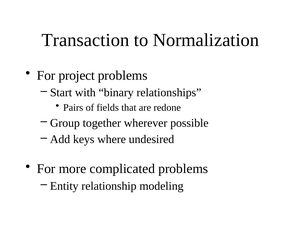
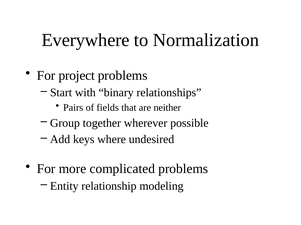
Transaction: Transaction -> Everywhere (86, 40)
redone: redone -> neither (167, 108)
